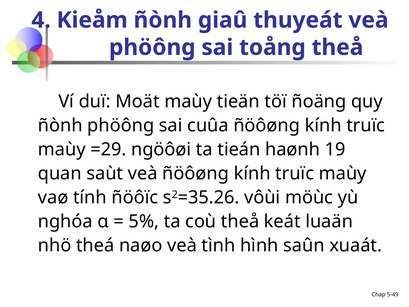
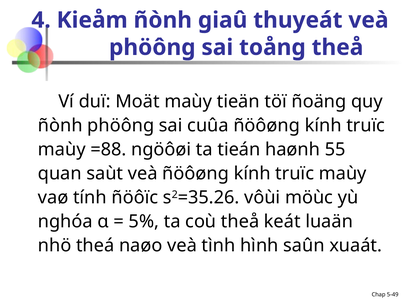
=29: =29 -> =88 (108, 149)
19: 19 -> 55 (335, 149)
